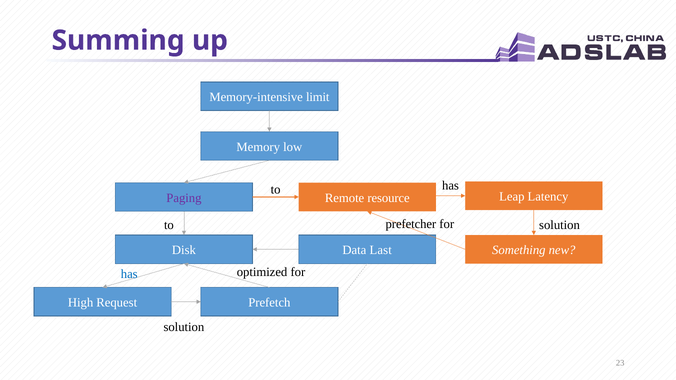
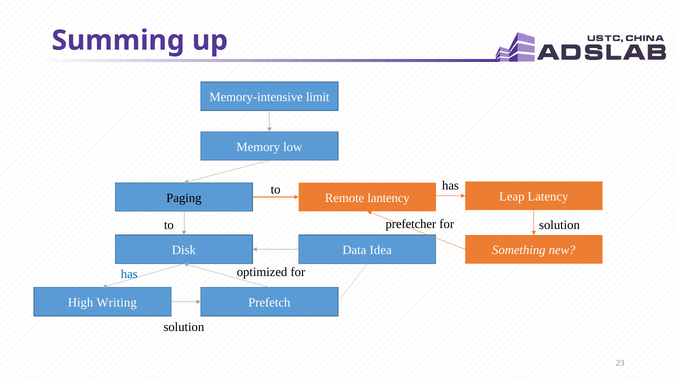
Paging colour: purple -> black (184, 198)
resource: resource -> lantency (389, 198)
Last: Last -> Idea (381, 250)
Request: Request -> Writing (117, 303)
